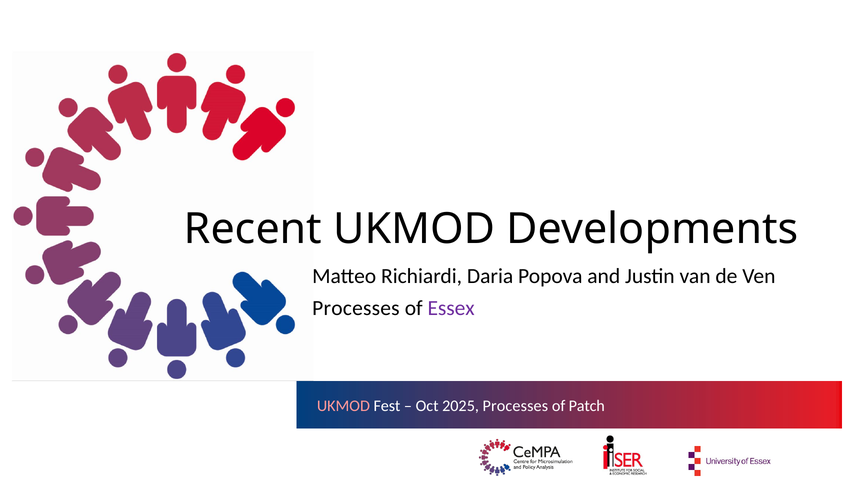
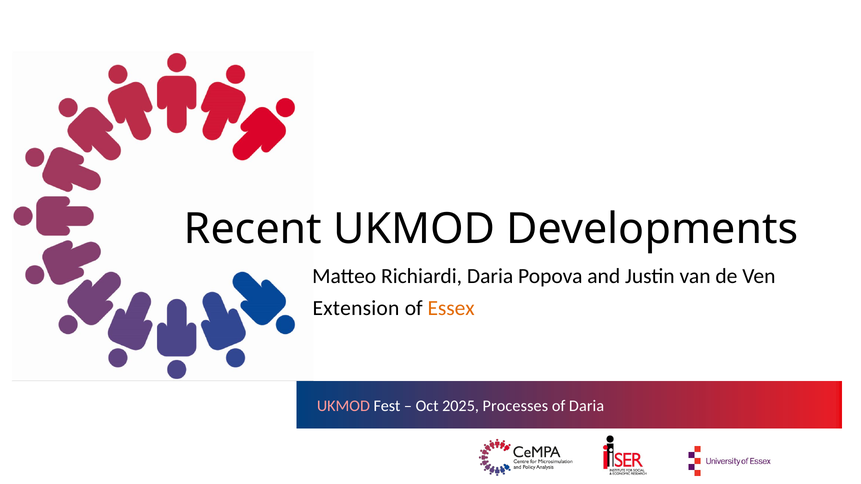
Processes: Processes -> Extension (356, 308)
Essex colour: purple -> orange (451, 308)
of Patch: Patch -> Daria (587, 406)
